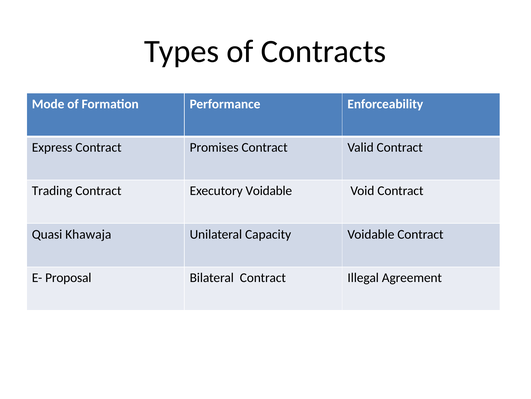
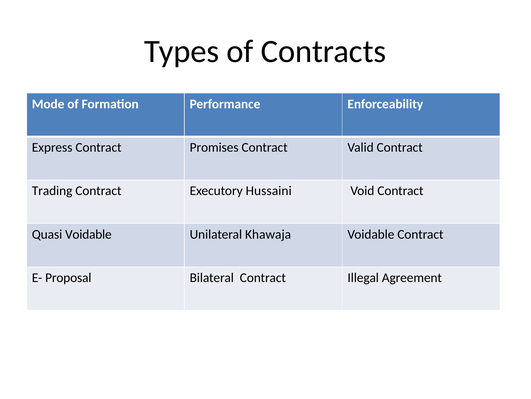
Executory Voidable: Voidable -> Hussaini (269, 191)
Quasi Khawaja: Khawaja -> Voidable (88, 234)
Capacity: Capacity -> Khawaja (268, 234)
